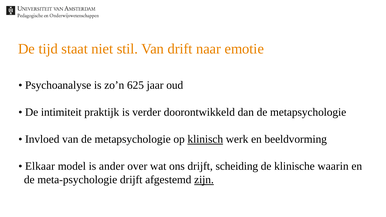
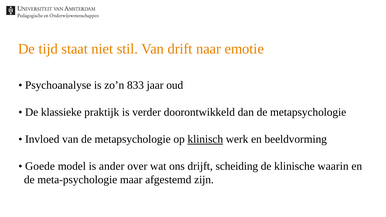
625: 625 -> 833 (135, 85)
intimiteit: intimiteit -> klassieke (61, 112)
Elkaar: Elkaar -> Goede (40, 166)
meta-psychologie drijft: drijft -> maar (131, 180)
zijn underline: present -> none (204, 180)
